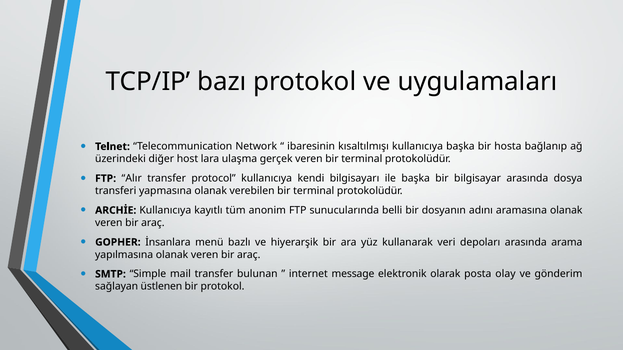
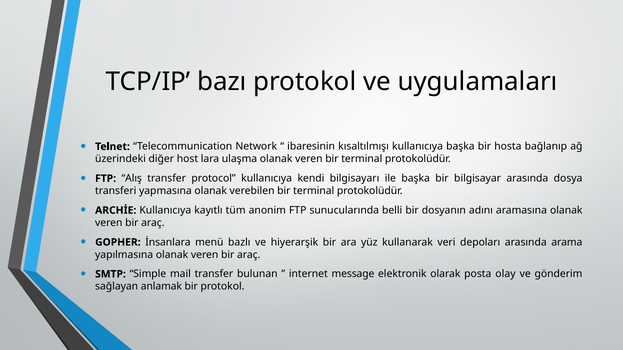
ulaşma gerçek: gerçek -> olanak (276, 159)
Alır: Alır -> Alış (132, 179)
üstlenen: üstlenen -> anlamak (161, 287)
